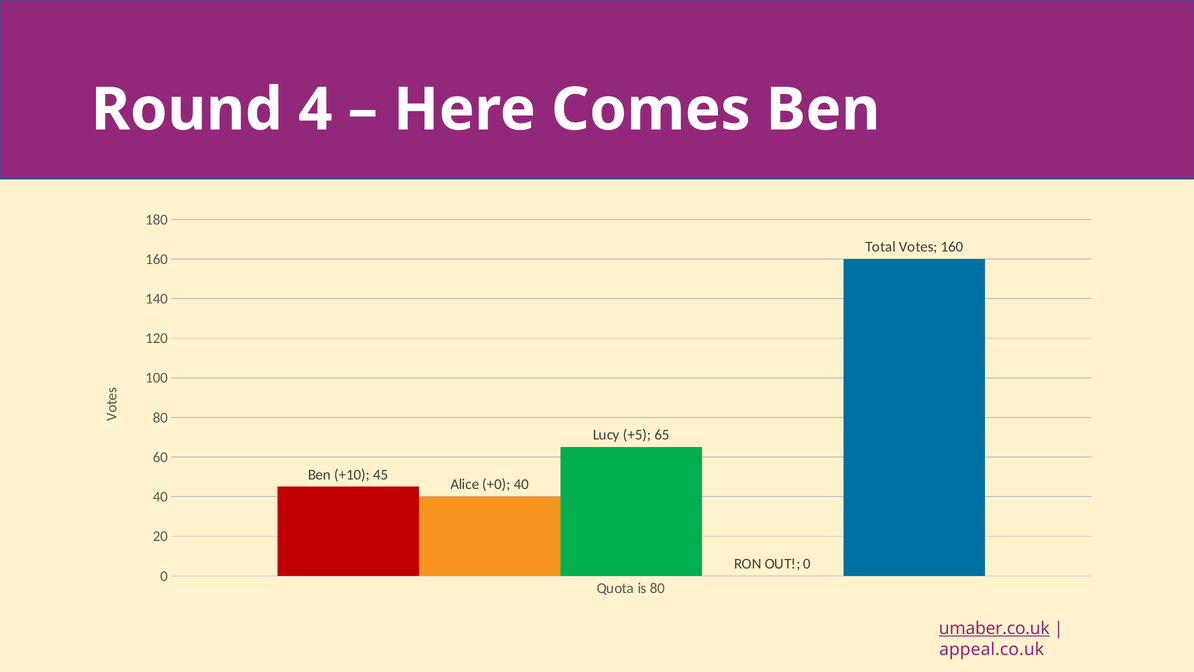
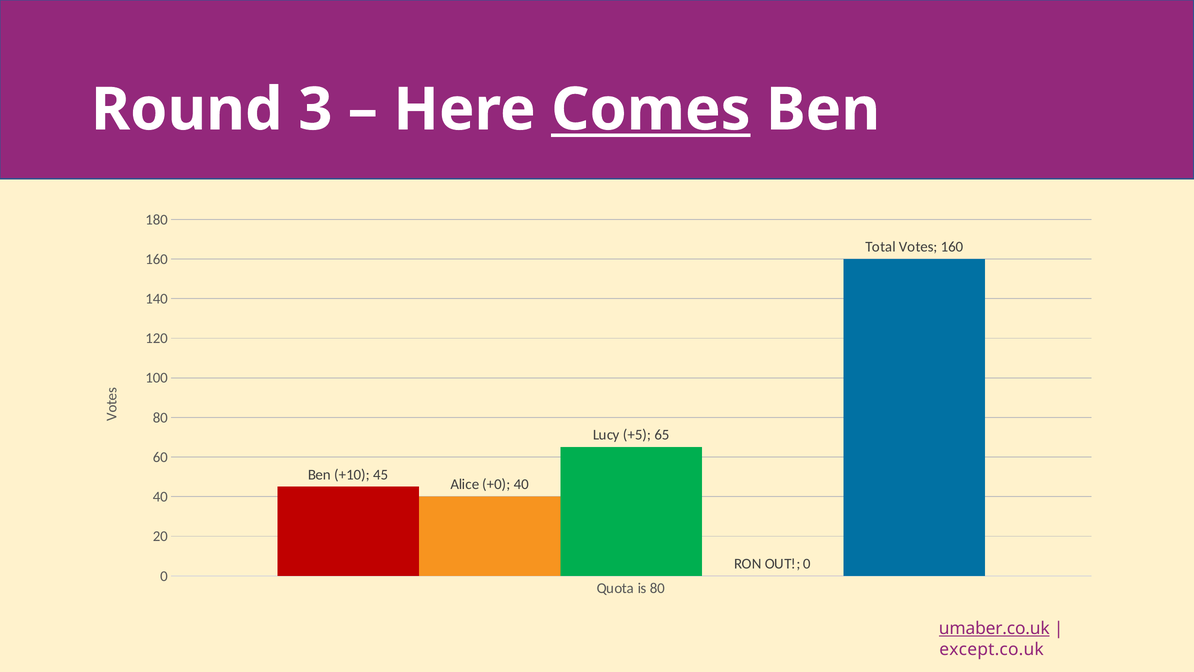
4: 4 -> 3 (315, 110)
Comes underline: none -> present (651, 110)
appeal.co.uk: appeal.co.uk -> except.co.uk (992, 649)
